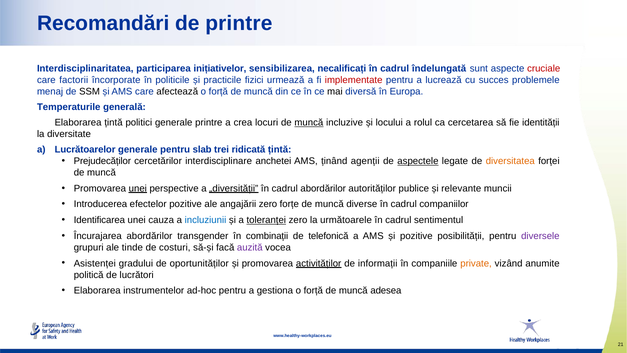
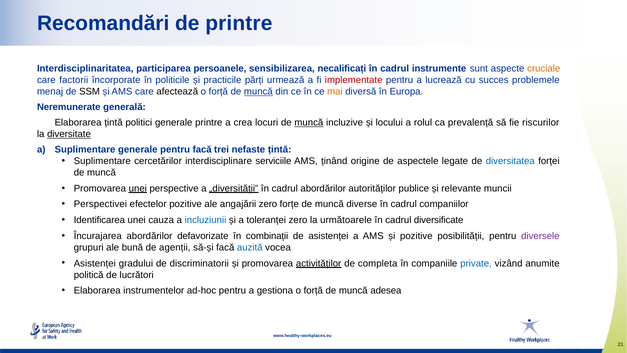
inițiativelor: inițiativelor -> persoanele (220, 69)
îndelungată: îndelungată -> instrumente (439, 69)
cruciale colour: red -> orange (544, 69)
fizici: fizici -> părți (254, 80)
muncă underline: none -> present (258, 92)
mai colour: black -> orange (335, 92)
Temperaturile: Temperaturile -> Neremunerate (69, 107)
cercetarea: cercetarea -> prevalență (471, 122)
identității: identității -> riscurilor (541, 122)
diversitate underline: none -> present (69, 134)
a Lucrătoarelor: Lucrătoarelor -> Suplimentare (85, 149)
pentru slab: slab -> facă (202, 149)
ridicată: ridicată -> nefaste (248, 149)
Prejudecăților: Prejudecăților -> Suplimentare (102, 161)
anchetei: anchetei -> serviciile (273, 161)
agenții: agenții -> origine (365, 161)
aspectele underline: present -> none (418, 161)
diversitatea colour: orange -> blue (510, 161)
Introducerea: Introducerea -> Perspectivei (100, 204)
toleranței underline: present -> none (266, 220)
sentimentul: sentimentul -> diversificate (439, 220)
transgender: transgender -> defavorizate (203, 236)
de telefonică: telefonică -> asistenței (328, 236)
tinde: tinde -> bună (132, 247)
costuri: costuri -> agenții (175, 247)
auzită colour: purple -> blue (250, 247)
oportunităților: oportunităților -> discriminatorii (199, 263)
informații: informații -> completa (378, 263)
private colour: orange -> blue (476, 263)
